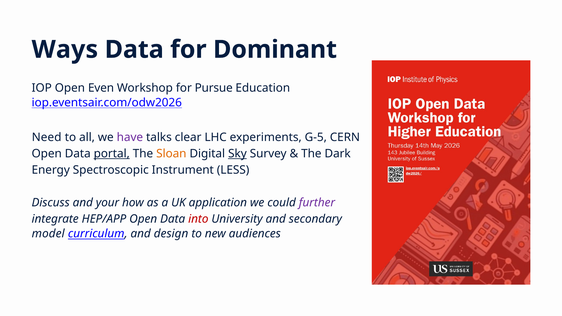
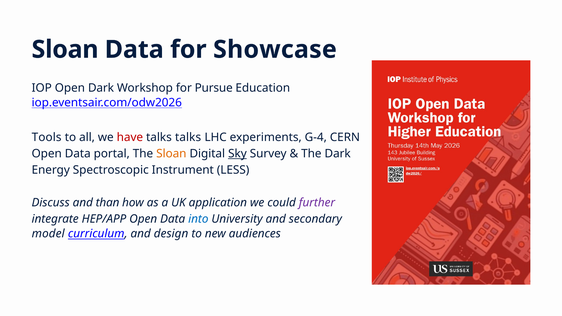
Ways: Ways -> Sloan (65, 50)
Dominant: Dominant -> Showcase (275, 50)
Open Even: Even -> Dark (101, 88)
Need: Need -> Tools (47, 137)
have colour: purple -> red (130, 137)
talks clear: clear -> talks (188, 137)
G-5: G-5 -> G-4 (316, 137)
portal underline: present -> none (112, 154)
your: your -> than (108, 203)
into colour: red -> blue (198, 219)
